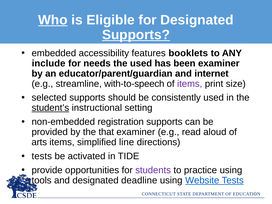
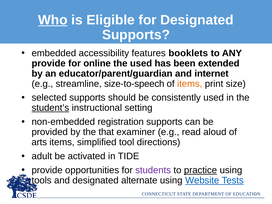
Supports underline: present -> none (136, 35)
include: include -> provide (49, 63)
needs: needs -> online (97, 63)
been examiner: examiner -> extended (219, 63)
with-to-speech: with-to-speech -> size-to-speech (134, 84)
items colour: purple -> orange (190, 84)
line: line -> tool (127, 142)
tests: tests -> adult (42, 156)
practice underline: none -> present (200, 170)
deadline: deadline -> alternate (139, 180)
